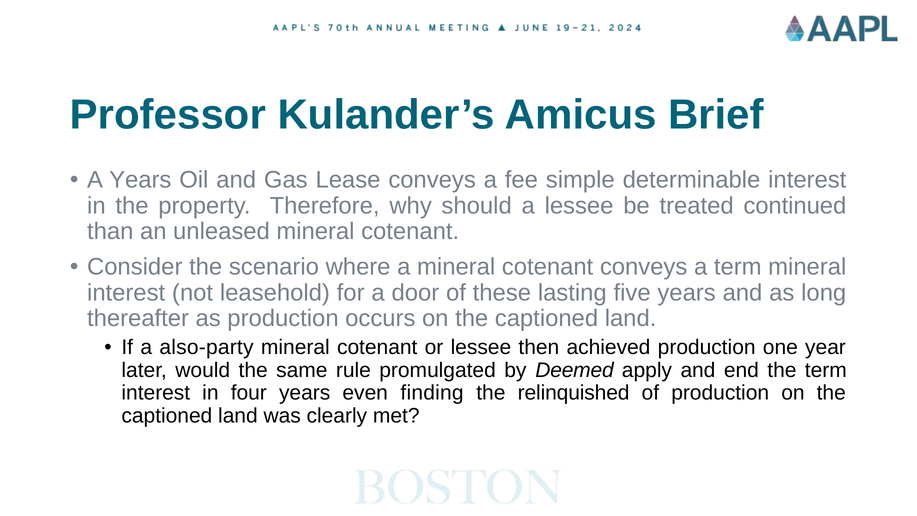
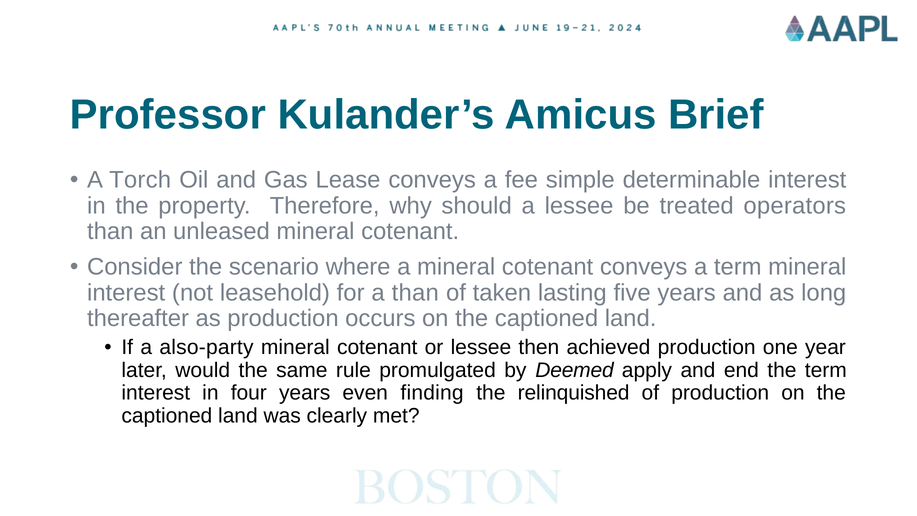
A Years: Years -> Torch (140, 180)
continued: continued -> operators (795, 206)
a door: door -> than (415, 293)
these: these -> taken (502, 293)
